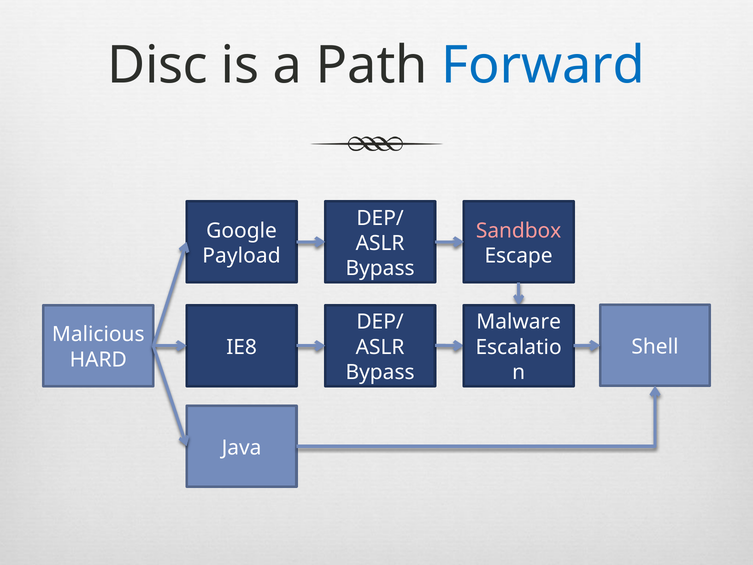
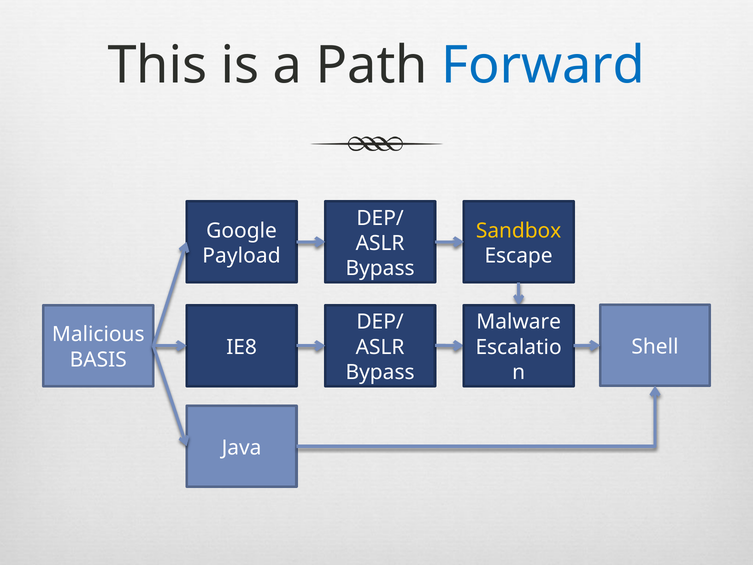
Disc: Disc -> This (157, 66)
Sandbox colour: pink -> yellow (519, 231)
HARD: HARD -> BASIS (98, 360)
